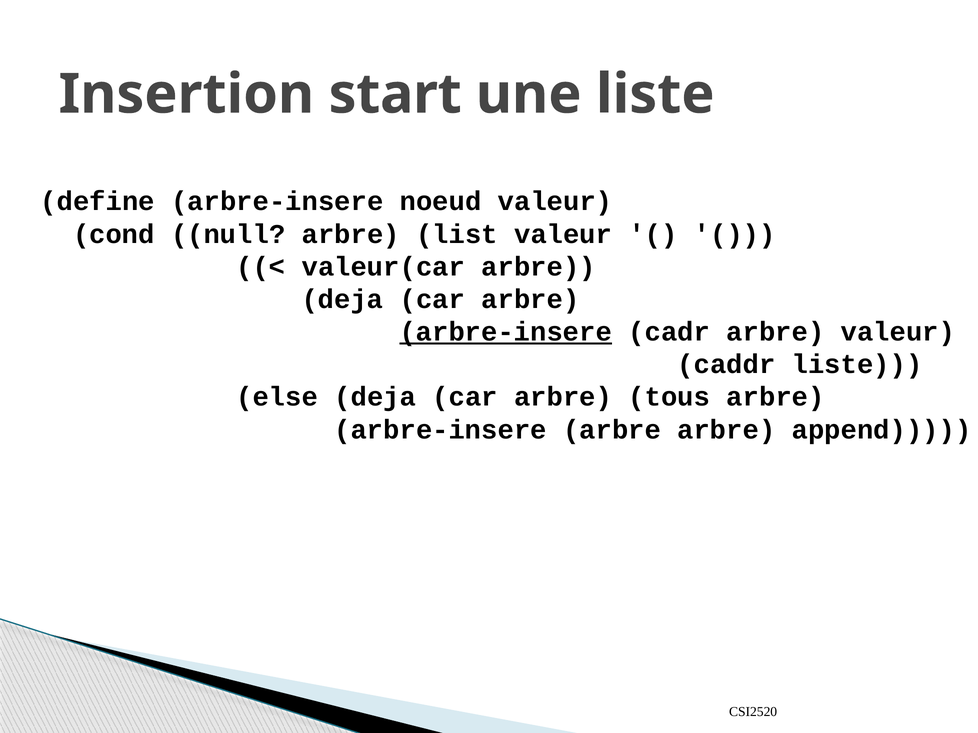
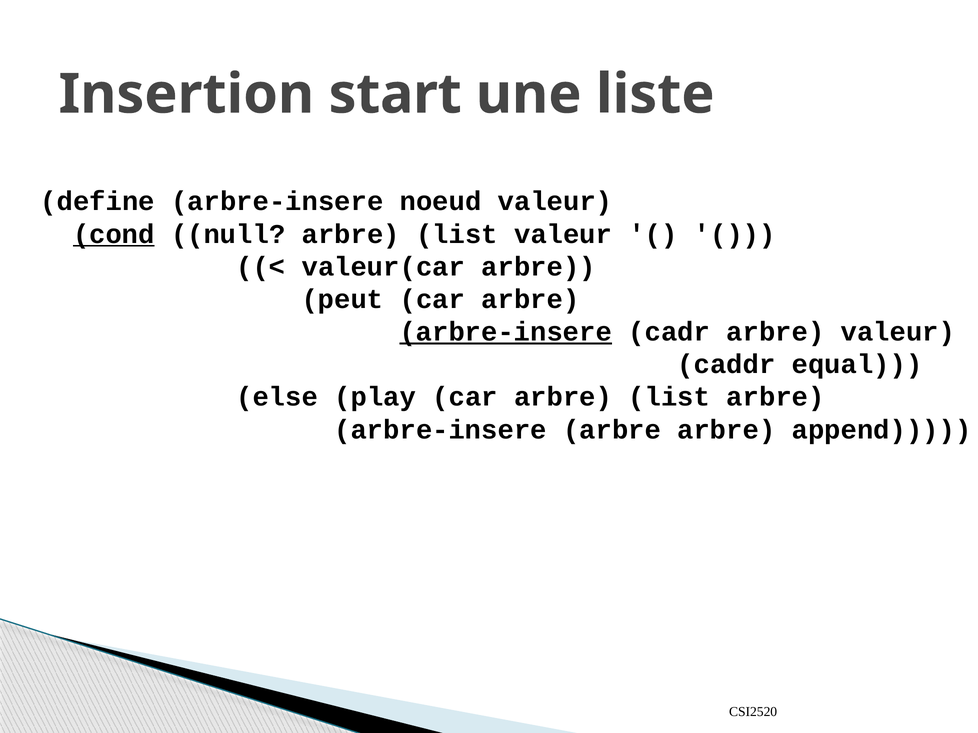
cond underline: none -> present (114, 234)
deja: deja -> peut (342, 299)
caddr liste: liste -> equal (857, 365)
else deja: deja -> play (375, 397)
car arbre tous: tous -> list (669, 397)
